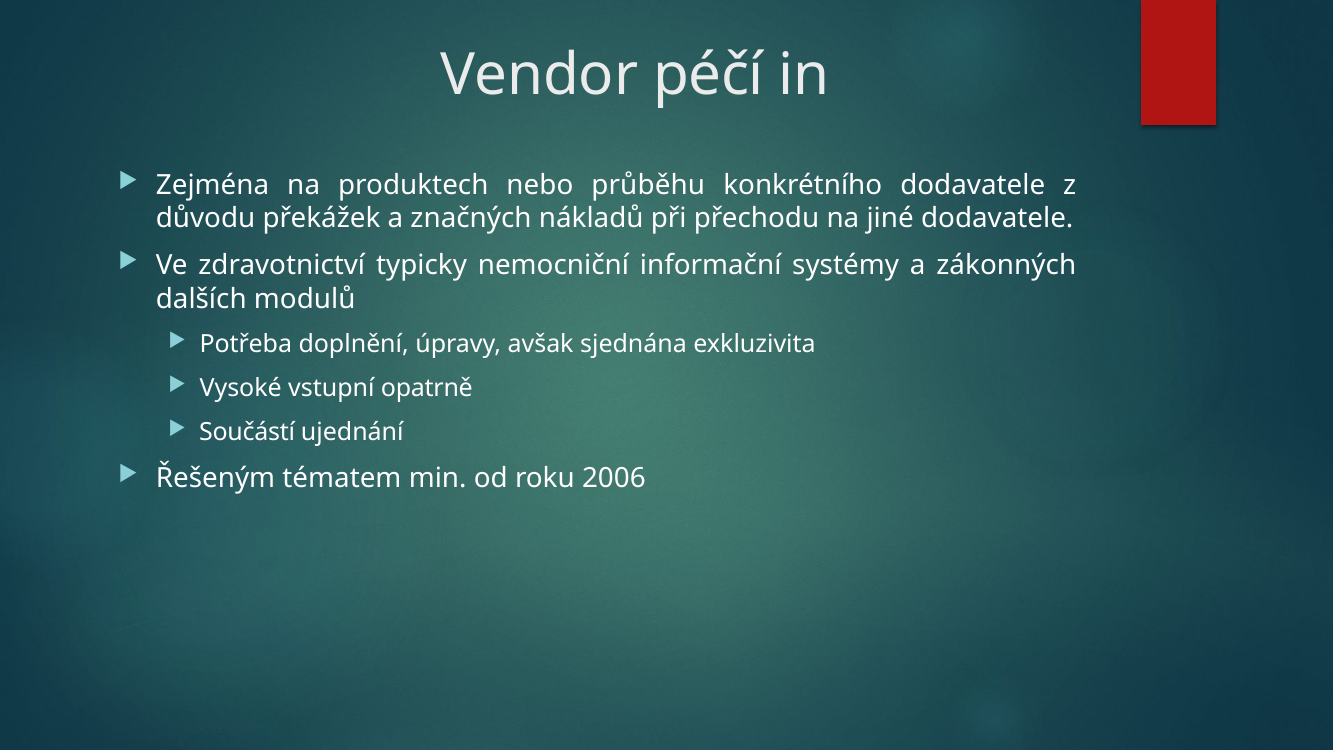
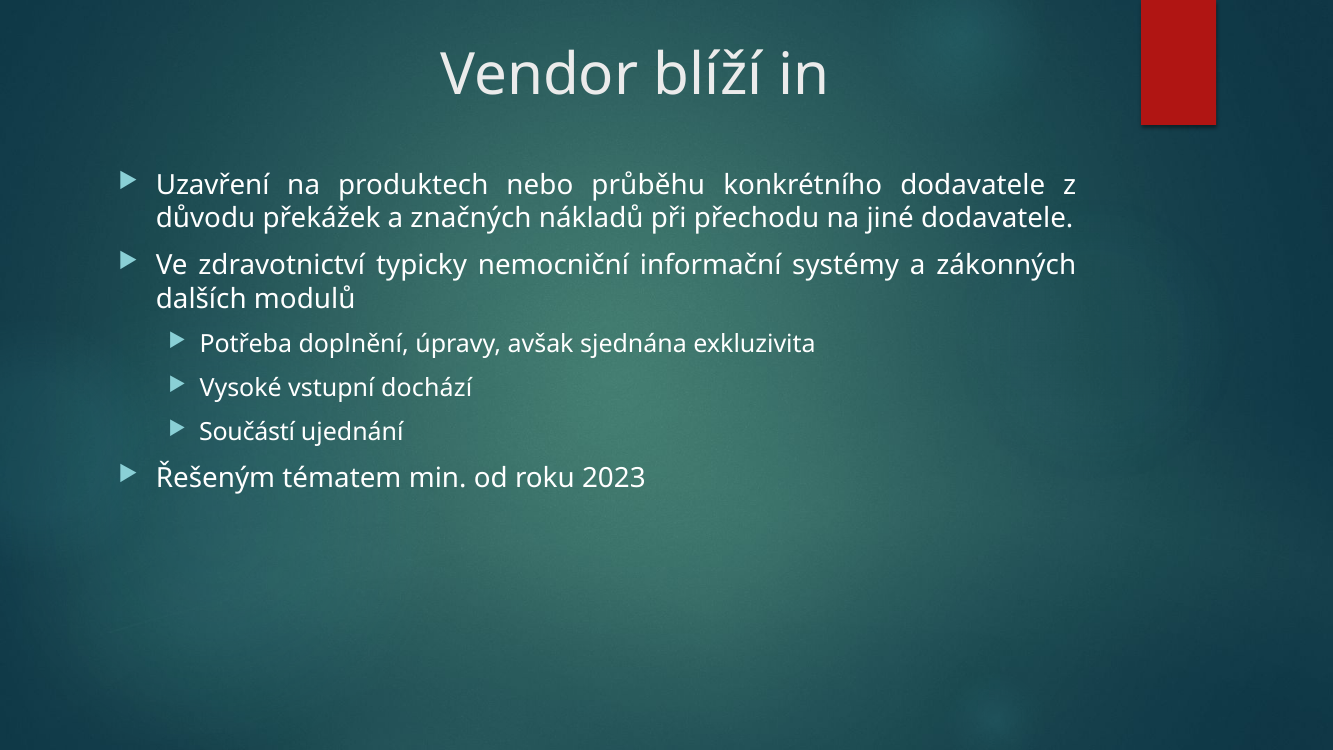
péčí: péčí -> blíží (708, 75)
Zejména: Zejména -> Uzavření (213, 185)
opatrně: opatrně -> dochází (427, 388)
2006: 2006 -> 2023 (614, 478)
